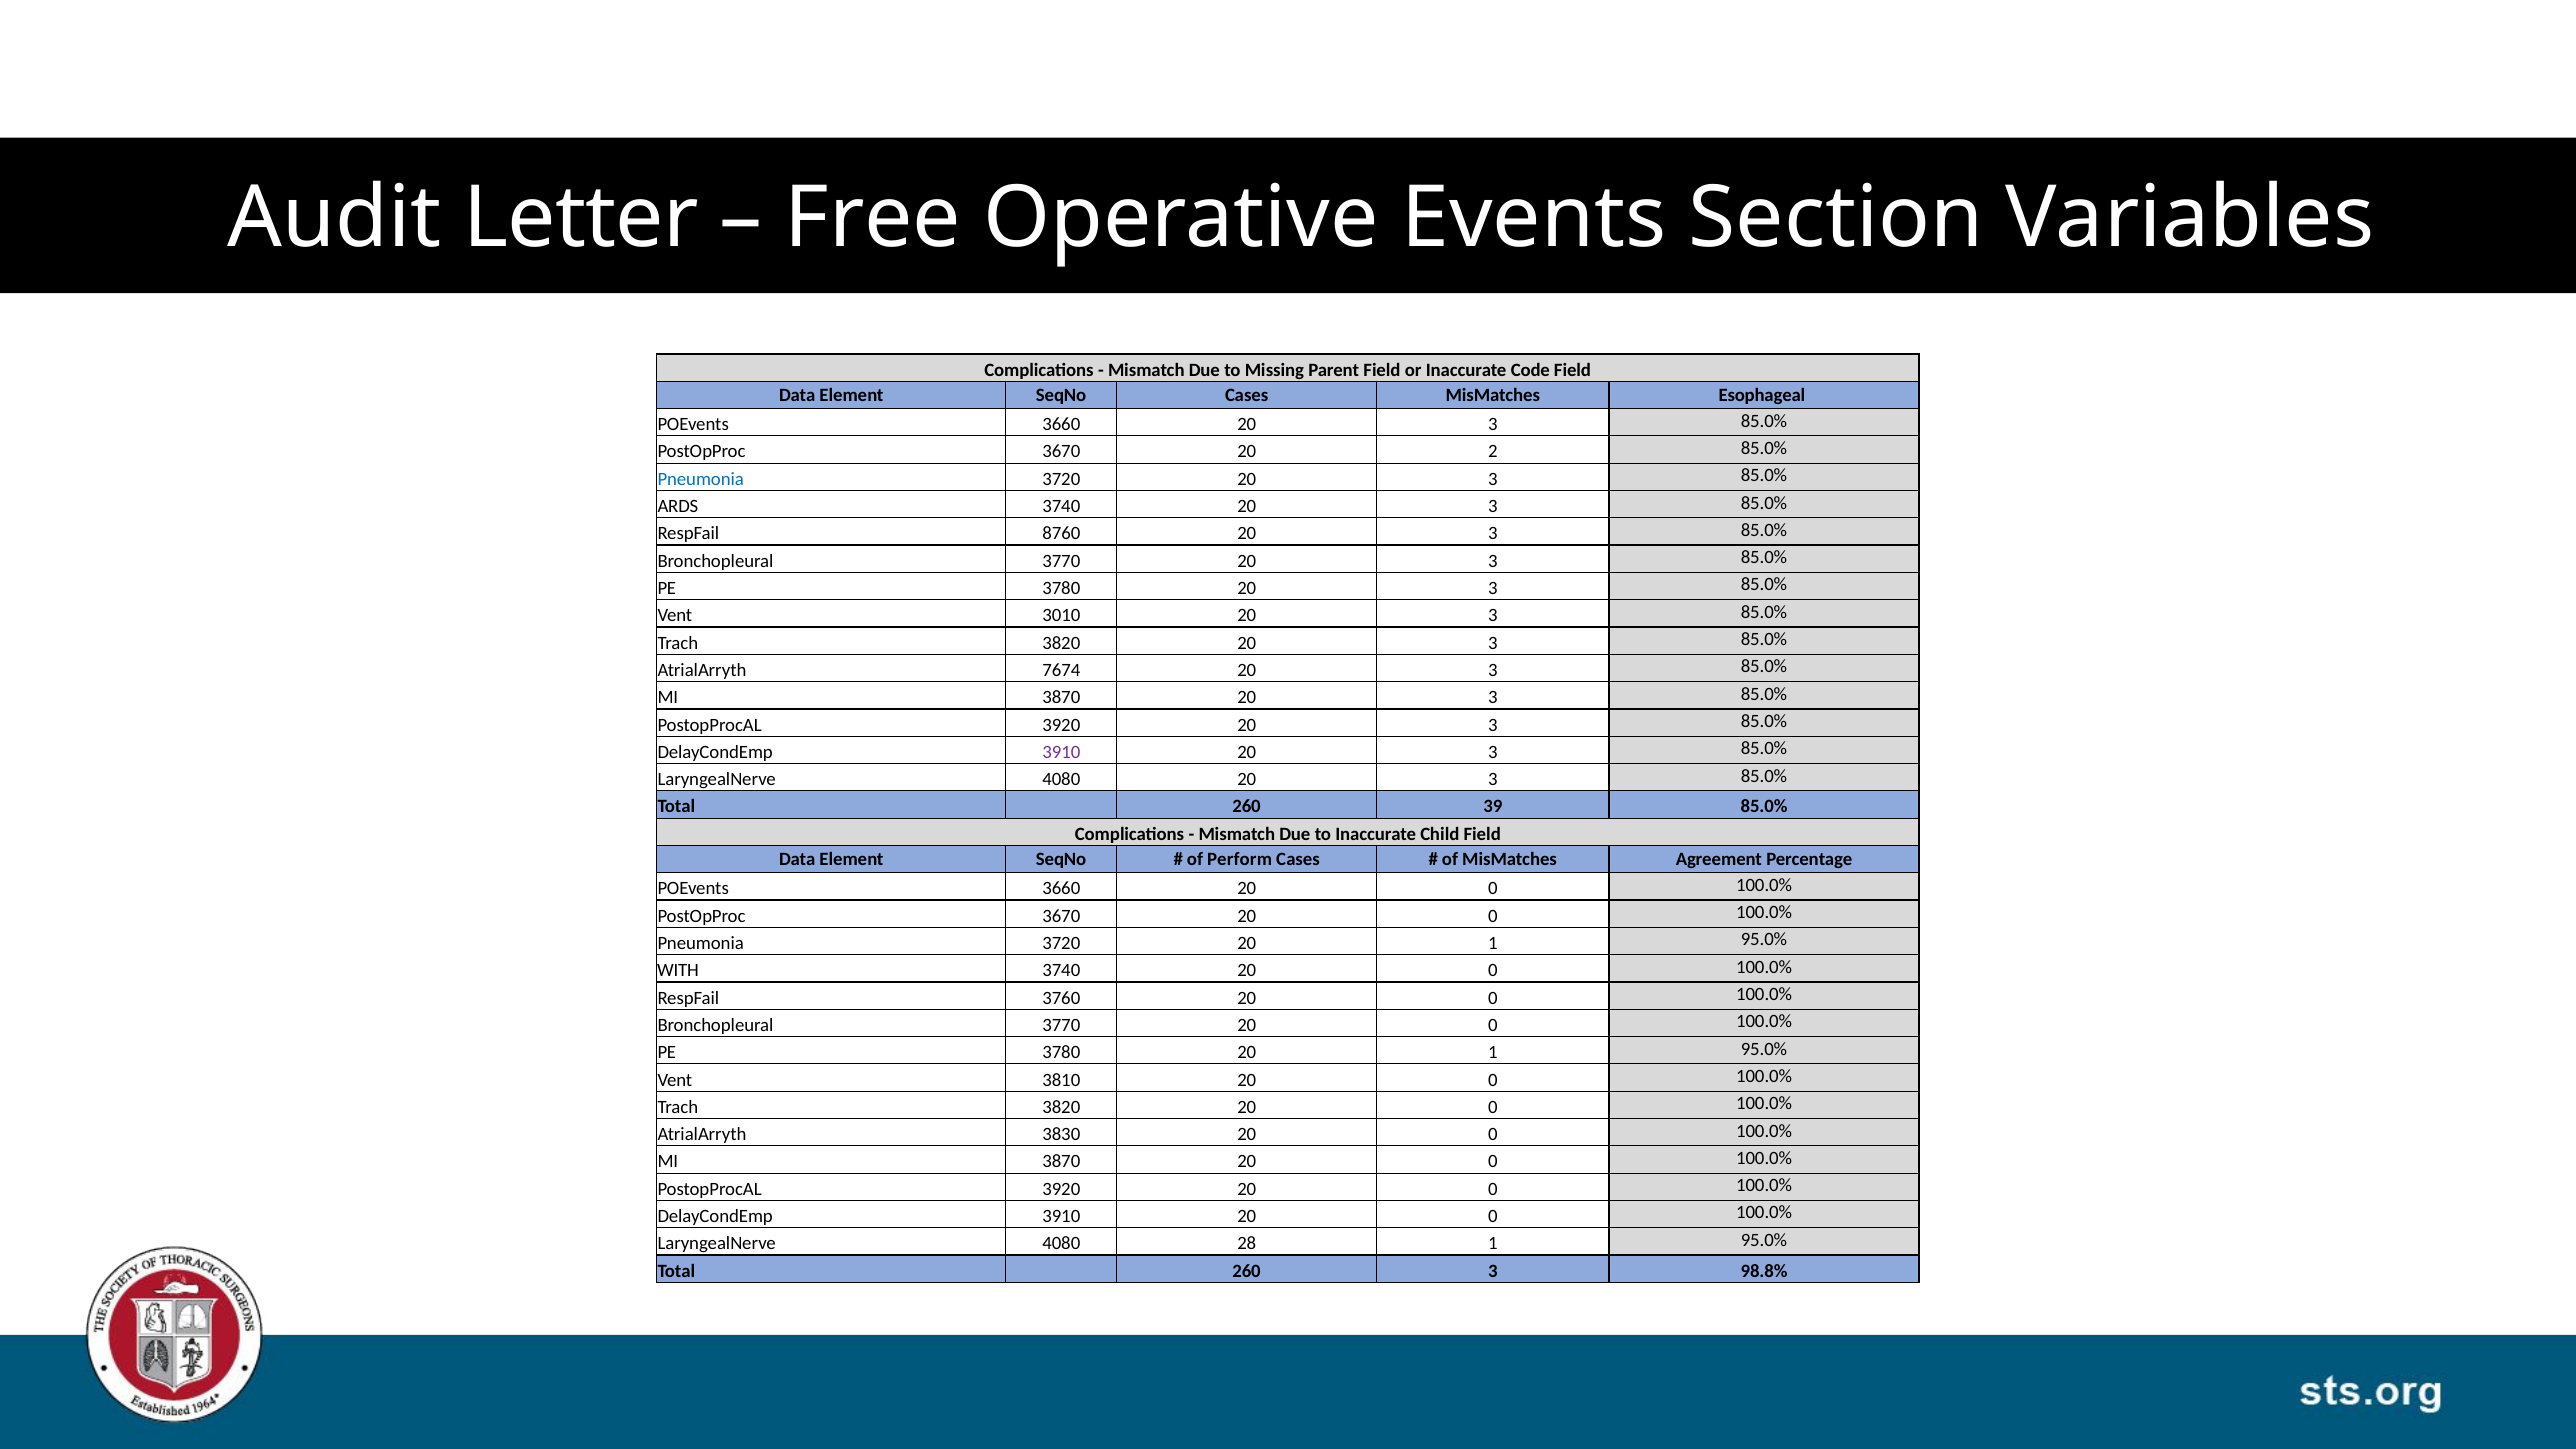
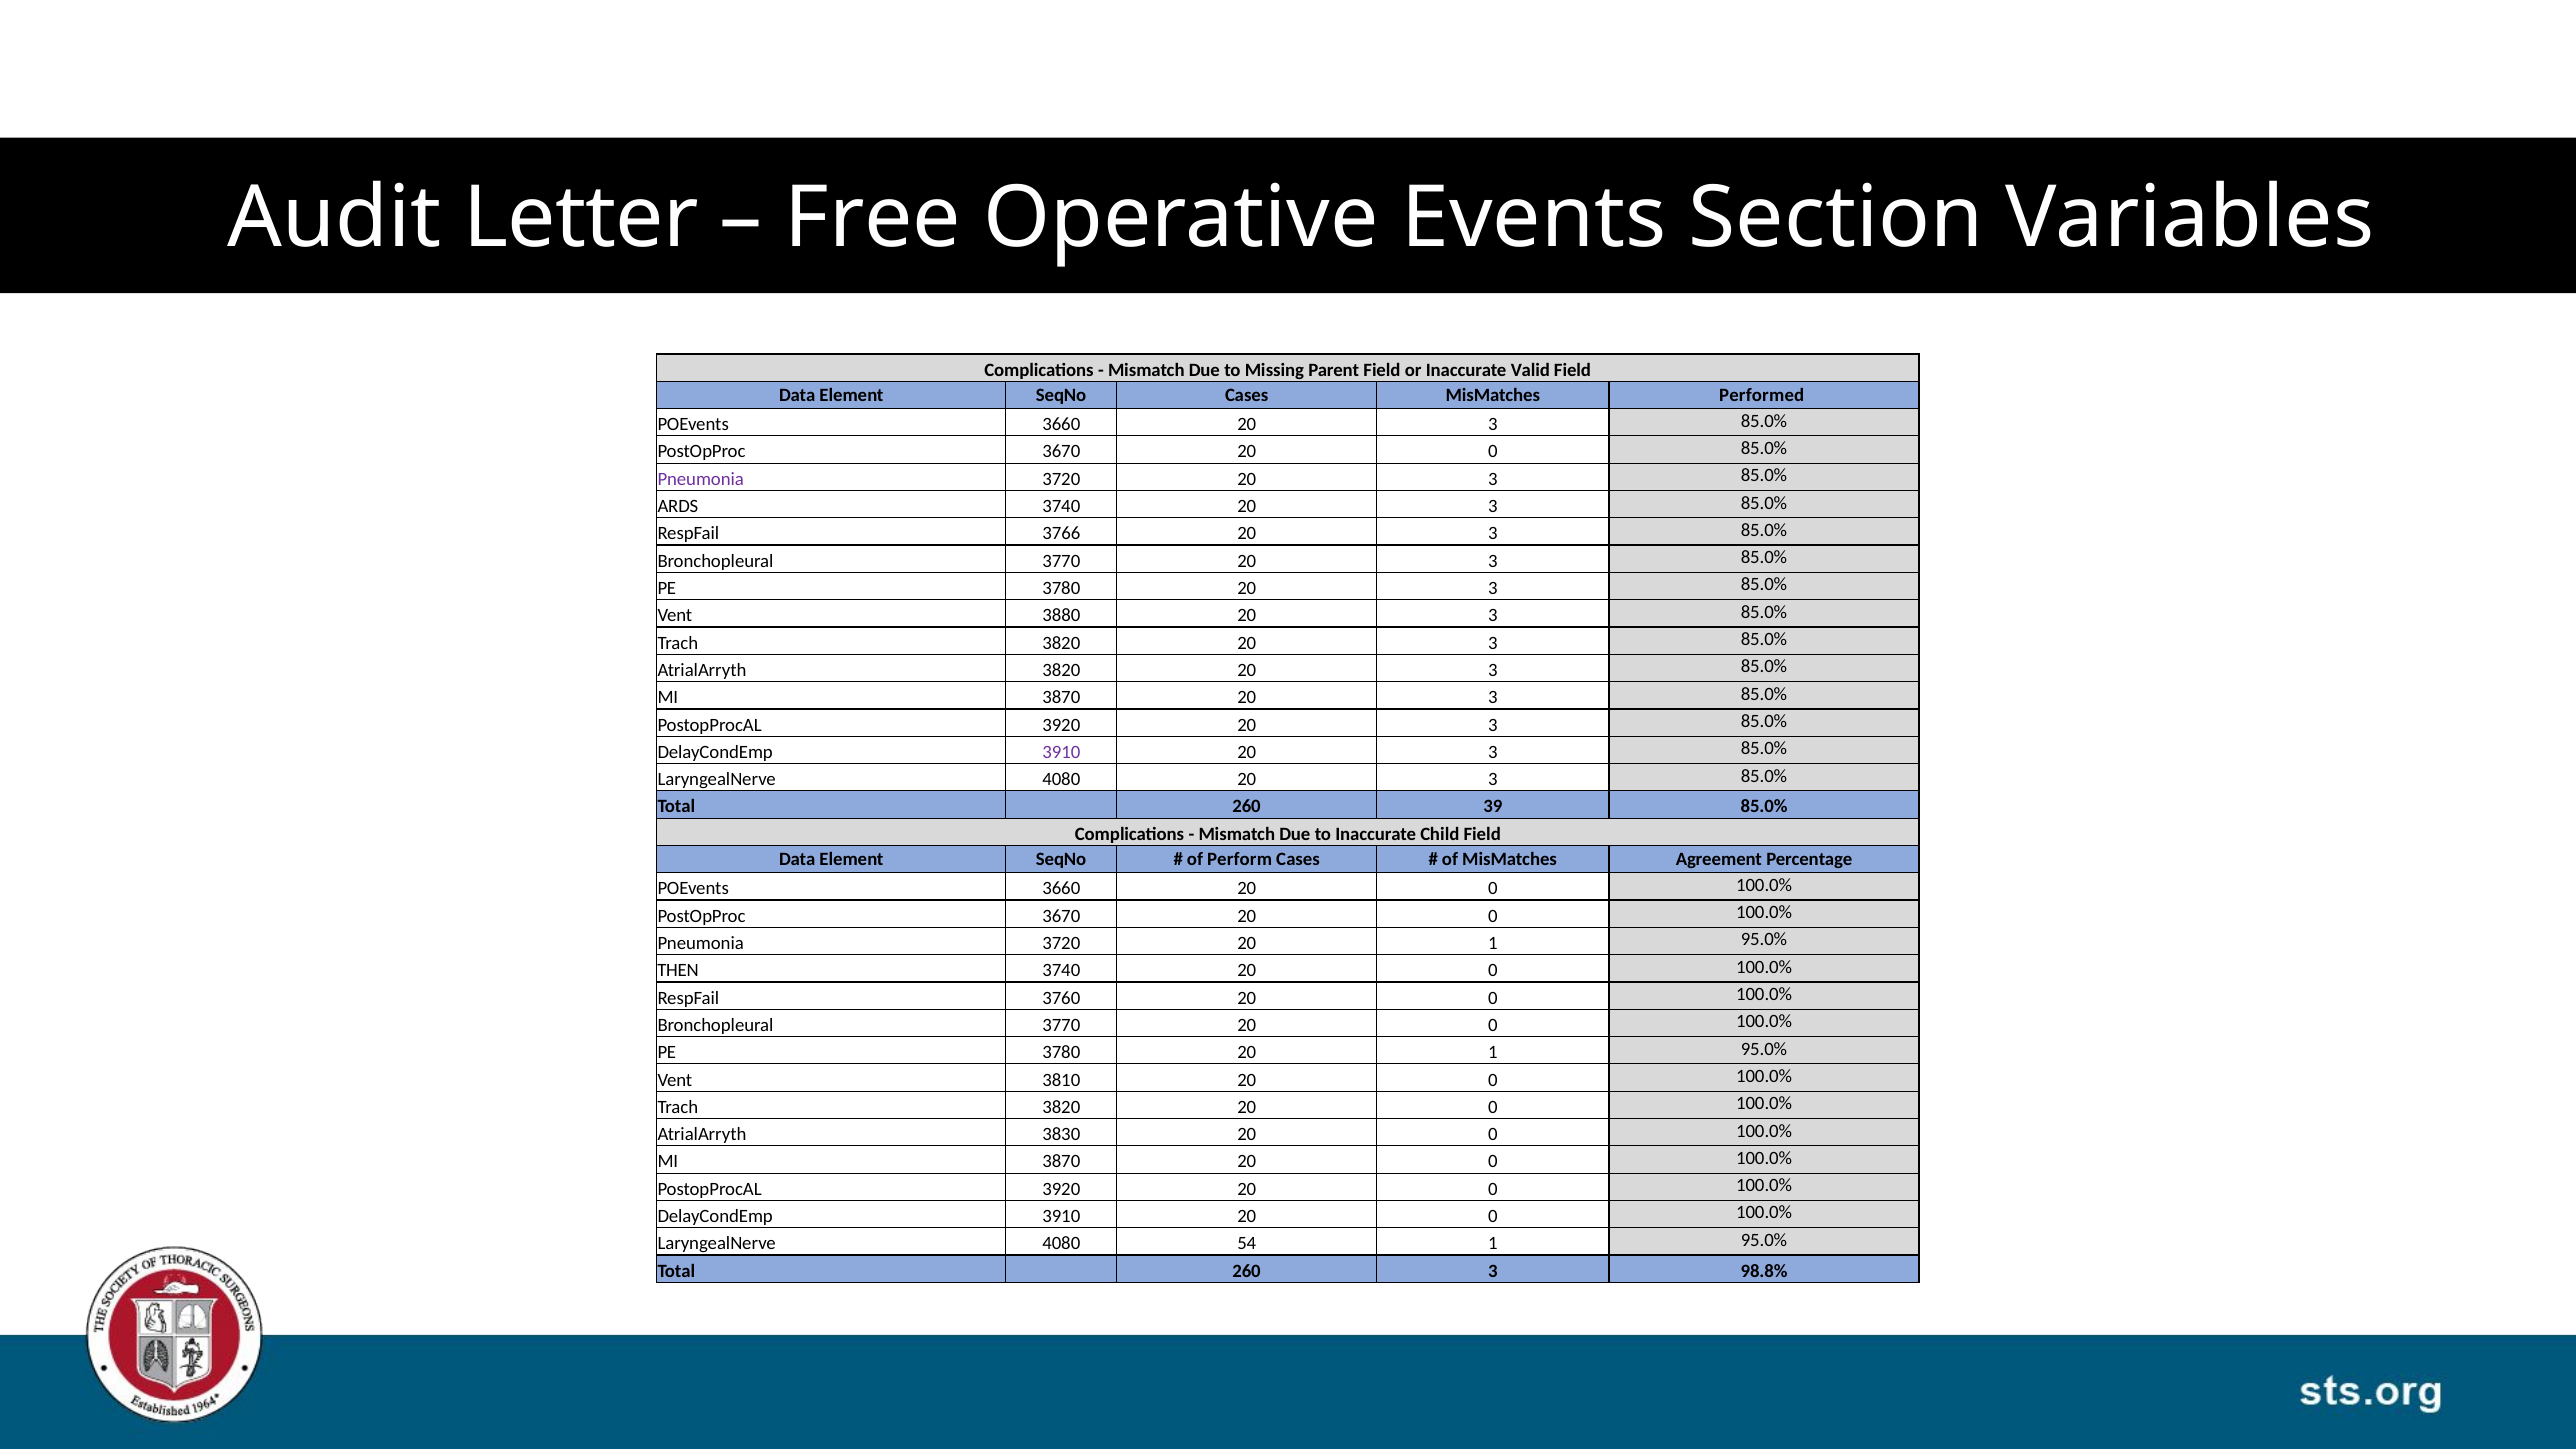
Code: Code -> Valid (1530, 370)
Esophageal: Esophageal -> Performed (1762, 395)
2: 2 -> 0 (1493, 452)
Pneumonia colour: blue -> purple (701, 479)
8760: 8760 -> 3766 (1061, 534)
3010: 3010 -> 3880 (1061, 616)
AtrialArryth 7674: 7674 -> 3820 (1061, 670)
WITH: WITH -> THEN (678, 971)
28: 28 -> 54 (1247, 1244)
